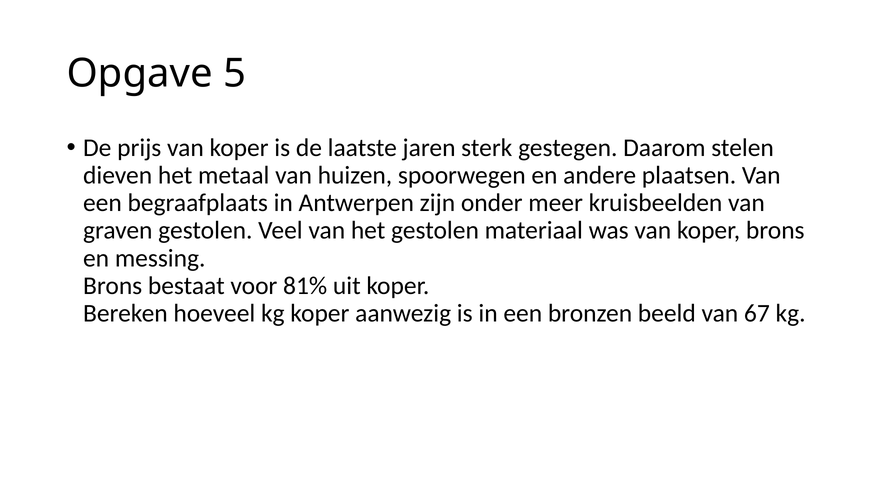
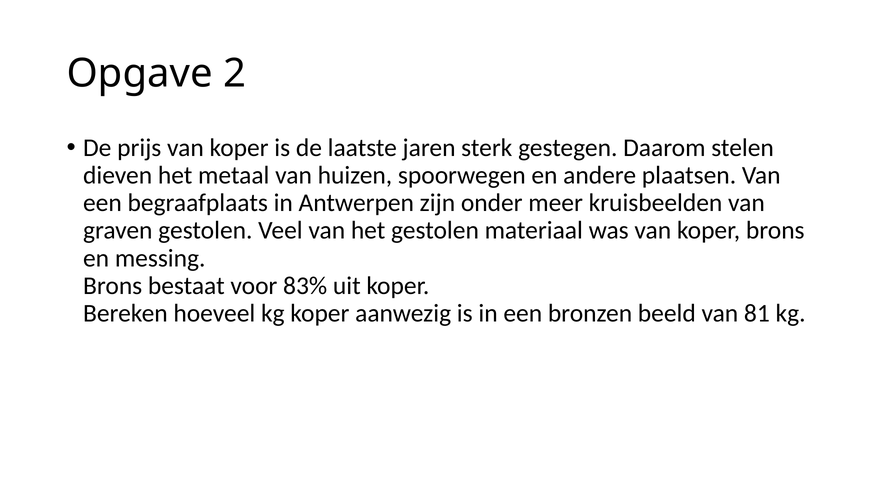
5: 5 -> 2 (235, 74)
81%: 81% -> 83% (305, 286)
67: 67 -> 81 (757, 313)
